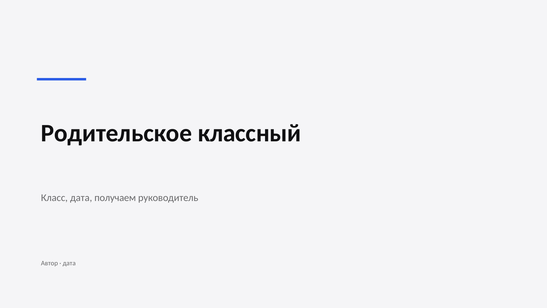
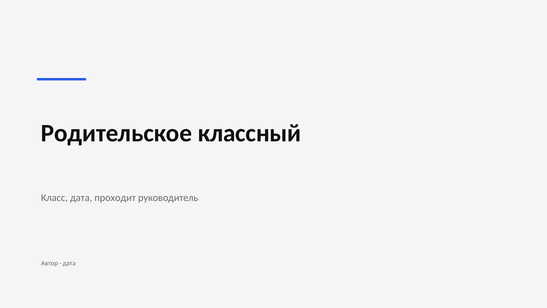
получаем: получаем -> проходит (115, 198)
